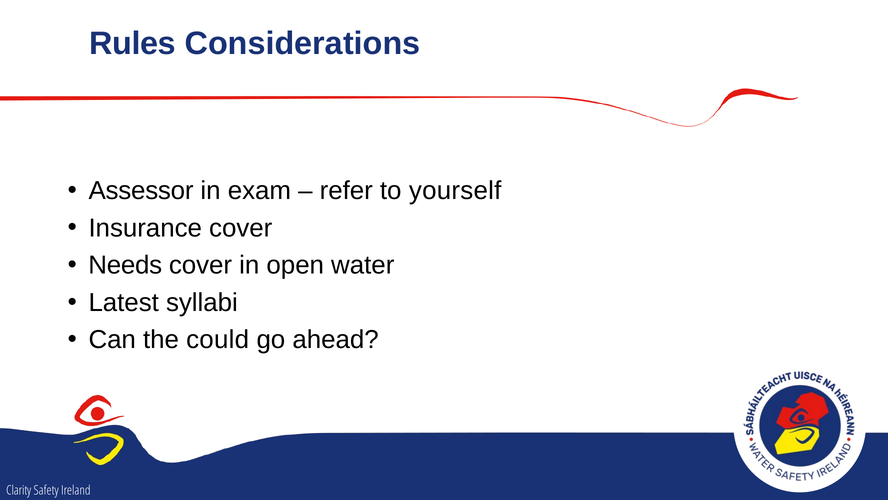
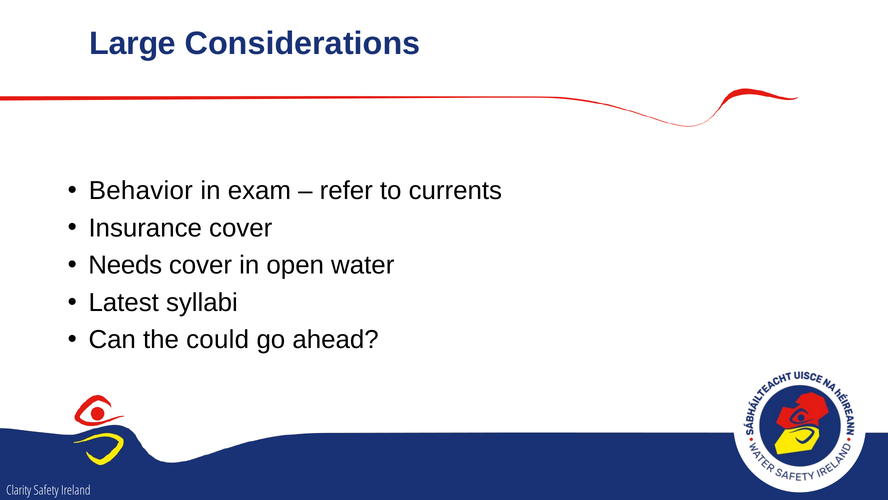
Rules: Rules -> Large (133, 43)
Assessor: Assessor -> Behavior (141, 190)
yourself: yourself -> currents (455, 190)
